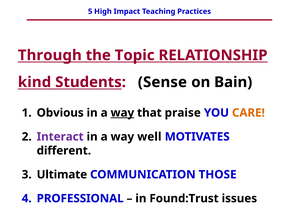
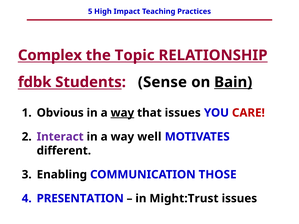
Through: Through -> Complex (50, 55)
kind: kind -> fdbk (35, 82)
Bain underline: none -> present (233, 82)
that praise: praise -> issues (183, 113)
CARE colour: orange -> red (248, 113)
Ultimate: Ultimate -> Enabling (62, 175)
PROFESSIONAL: PROFESSIONAL -> PRESENTATION (80, 199)
Found:Trust: Found:Trust -> Might:Trust (184, 199)
